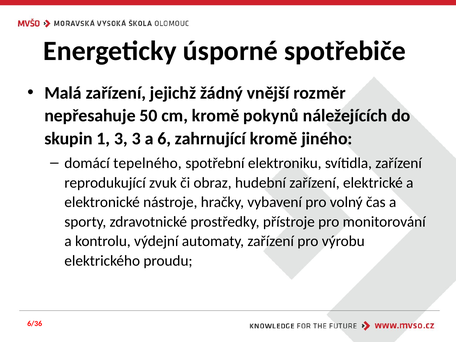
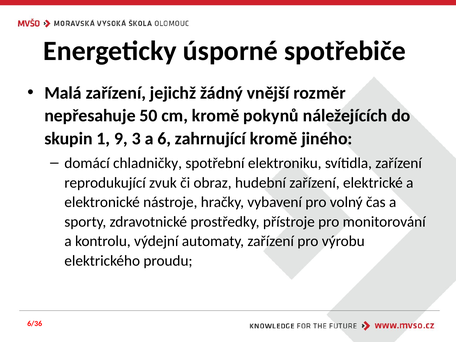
1 3: 3 -> 9 (121, 138)
tepelného: tepelného -> chladničky (148, 163)
